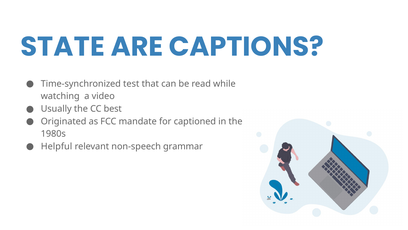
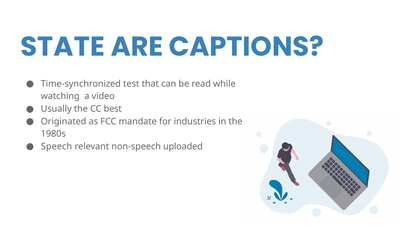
captioned: captioned -> industries (195, 121)
Helpful: Helpful -> Speech (57, 146)
grammar: grammar -> uploaded (183, 146)
